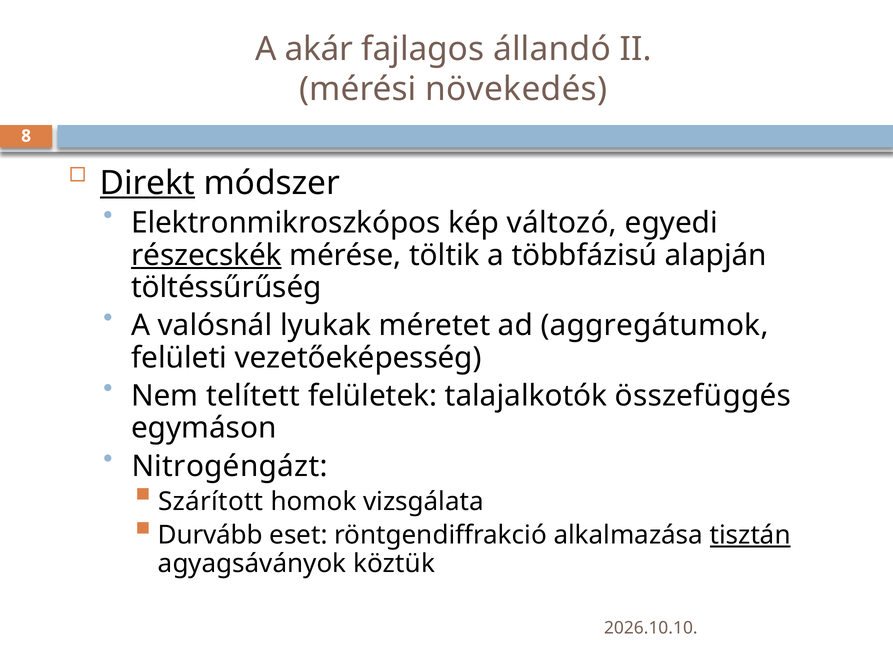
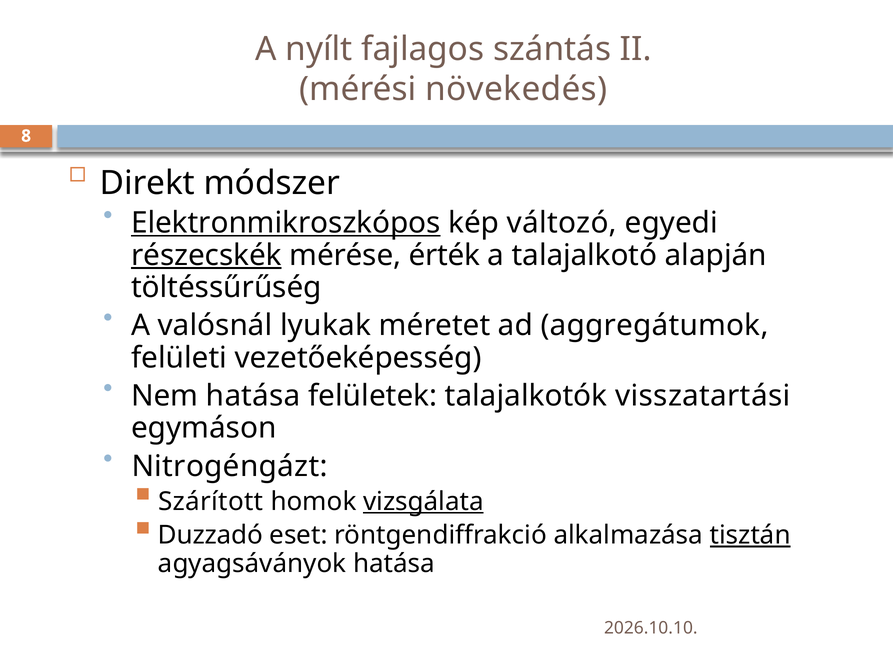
akár: akár -> nyílt (319, 49)
állandó: állandó -> szántás (552, 49)
Direkt underline: present -> none (147, 183)
Elektronmikroszkópos underline: none -> present (286, 223)
töltik: töltik -> érték (445, 255)
többfázisú: többfázisú -> talajalkotó (584, 255)
Nem telített: telített -> hatása (253, 396)
összefüggés: összefüggés -> visszatartási (703, 396)
vizsgálata underline: none -> present (423, 501)
Durvább: Durvább -> Duzzadó (210, 535)
agyagsáványok köztük: köztük -> hatása (394, 563)
